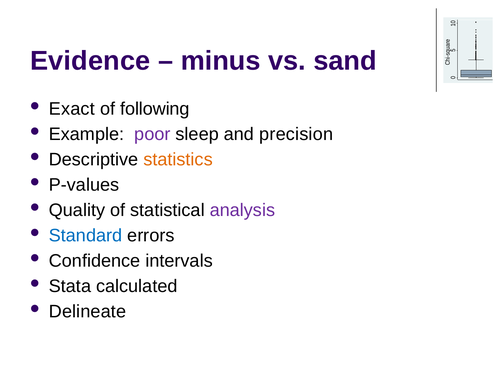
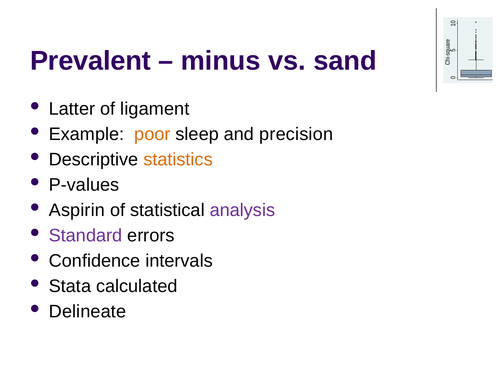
Evidence: Evidence -> Prevalent (90, 61)
Exact: Exact -> Latter (72, 109)
following: following -> ligament (155, 109)
poor colour: purple -> orange (152, 134)
Quality: Quality -> Aspirin (77, 210)
Standard colour: blue -> purple (86, 235)
